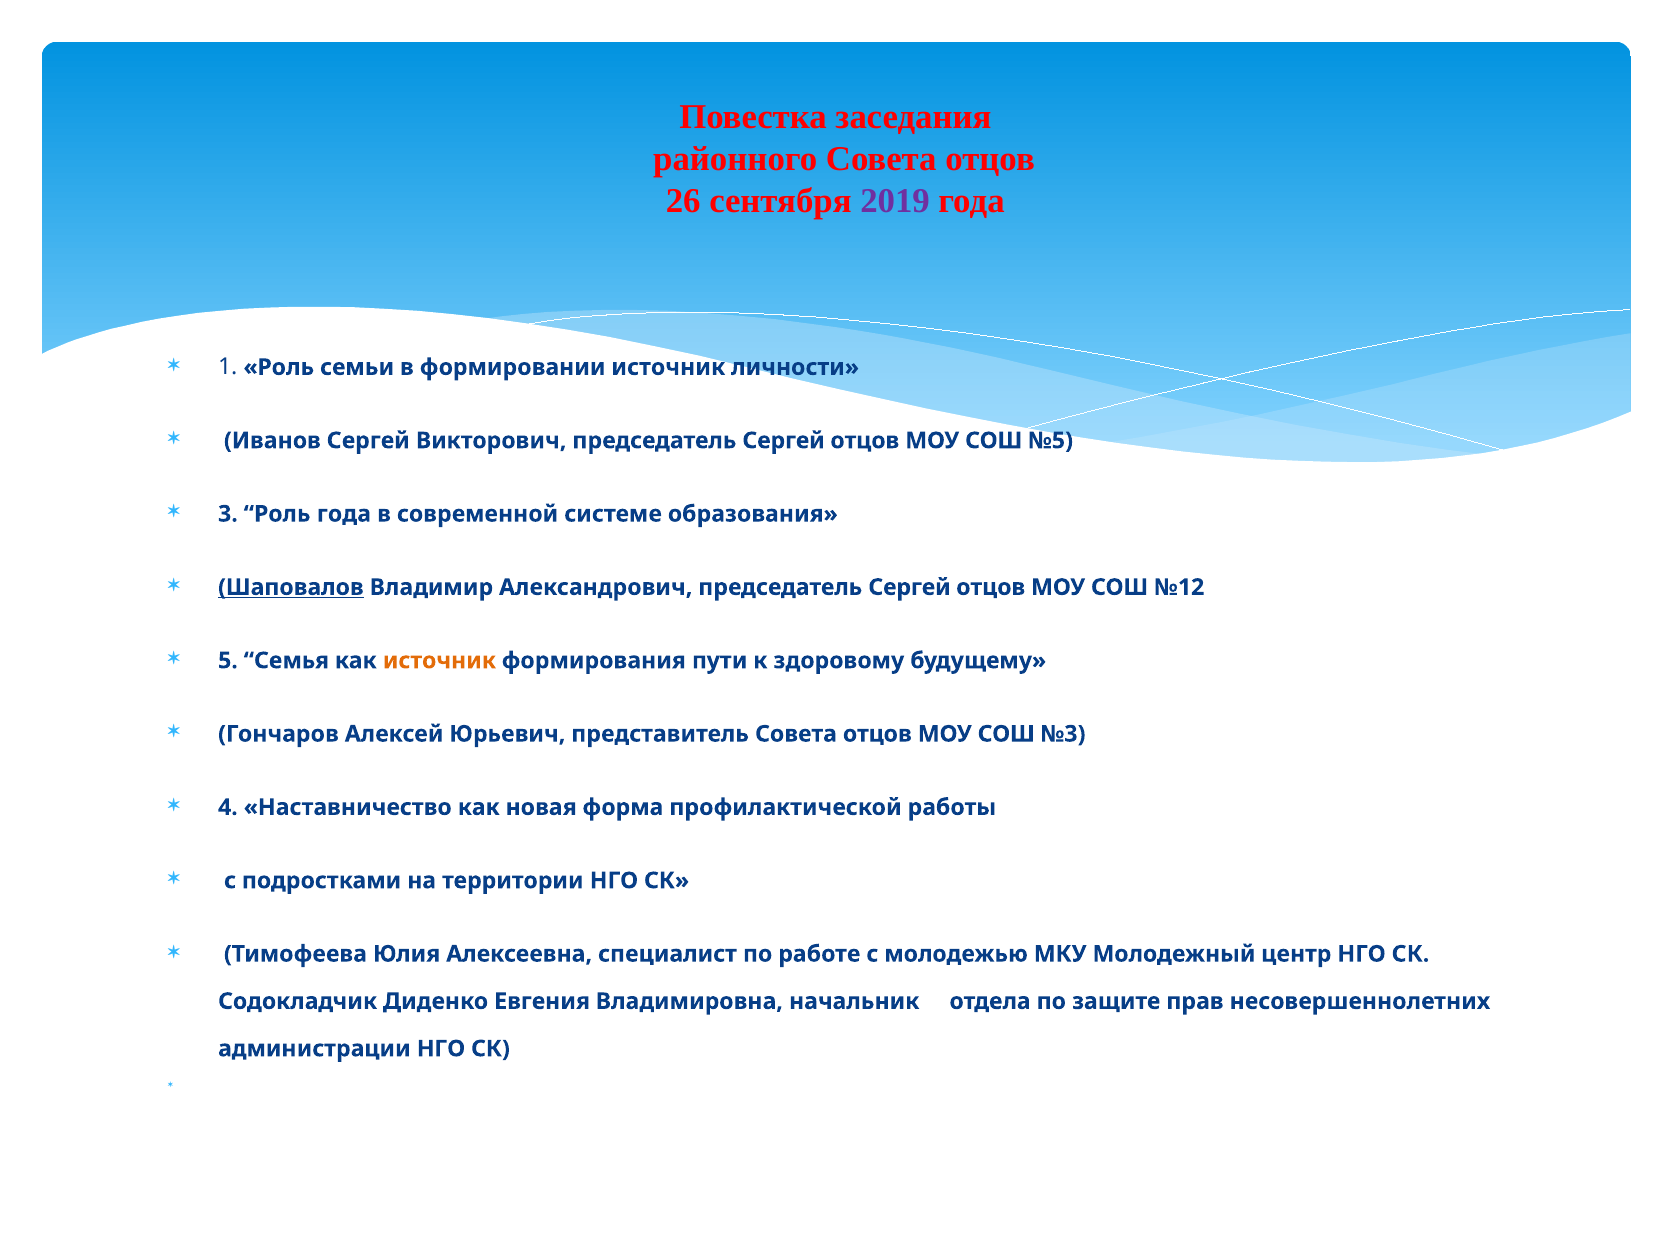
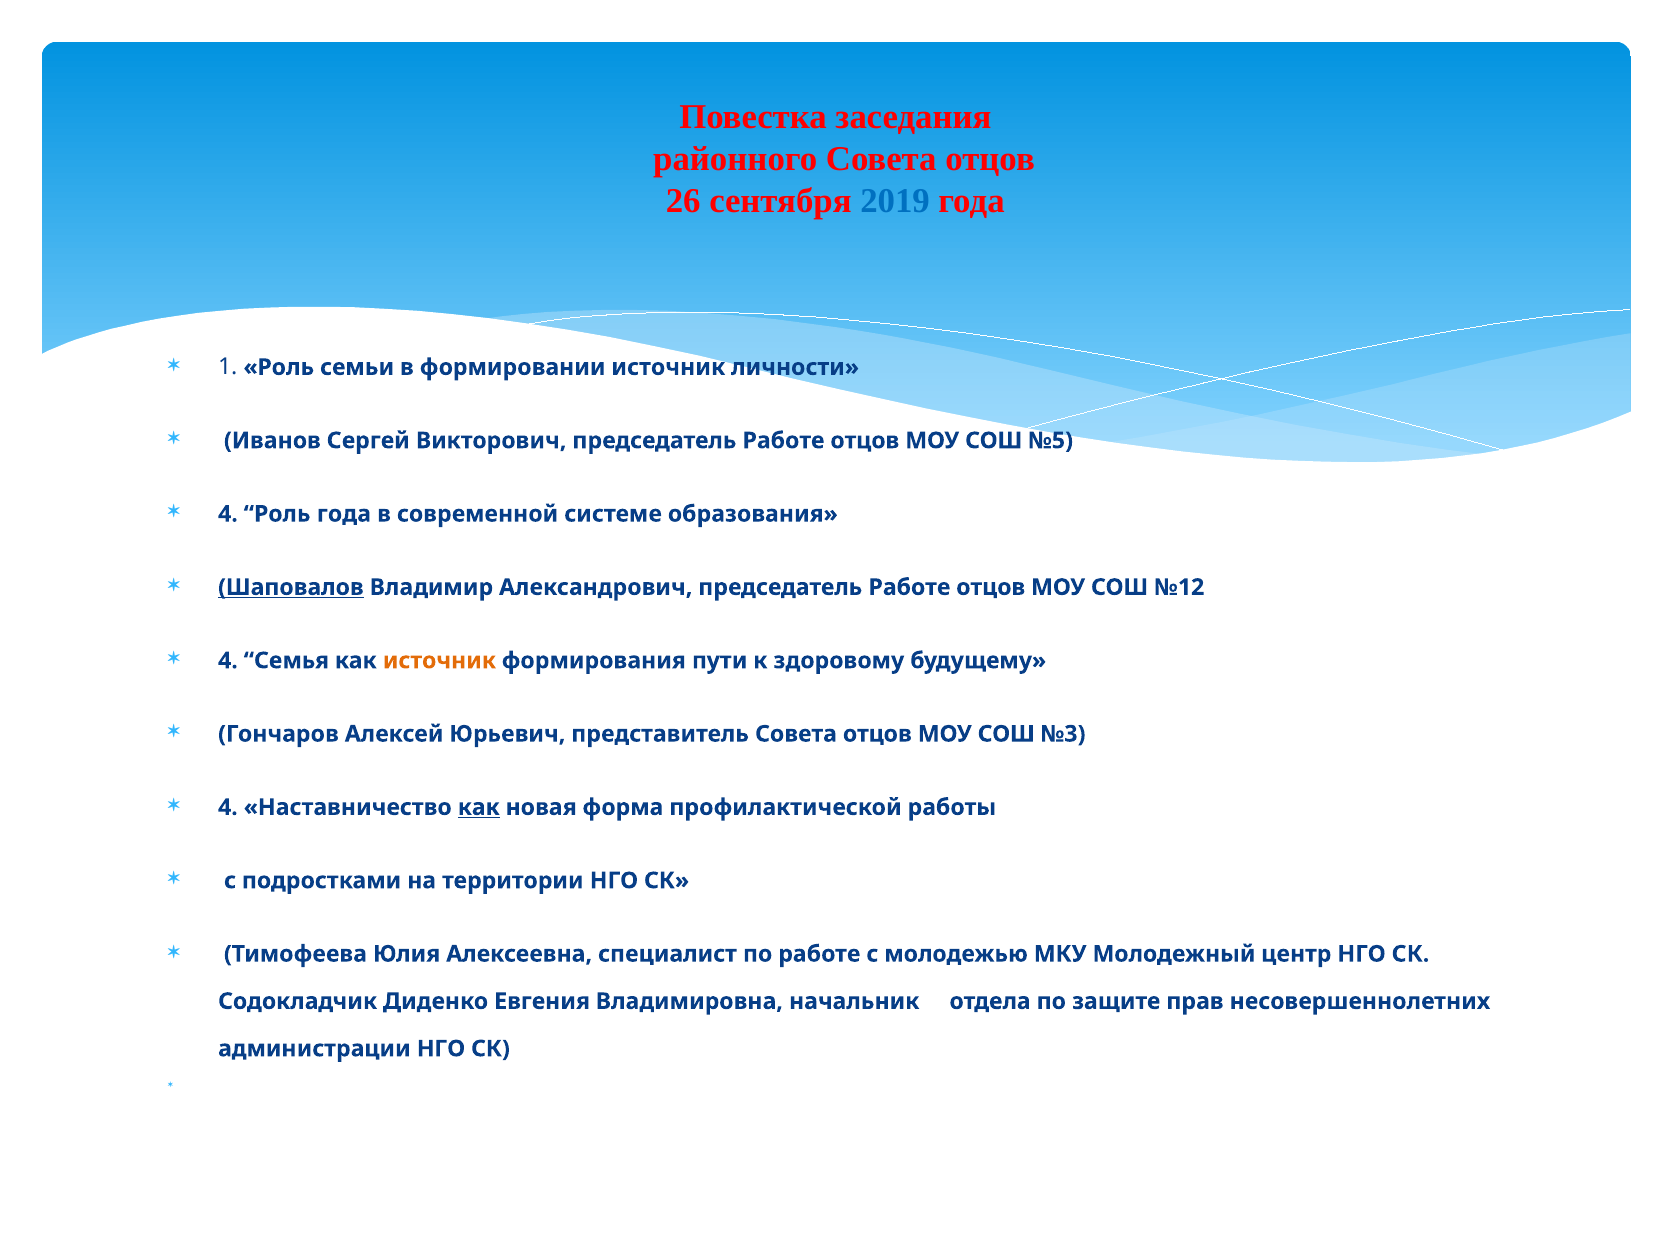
2019 colour: purple -> blue (895, 201)
Викторович председатель Сергей: Сергей -> Работе (783, 441)
3: 3 -> 4 (228, 514)
Александрович председатель Сергей: Сергей -> Работе (909, 587)
5: 5 -> 4 (228, 661)
как underline: none -> present (479, 807)
